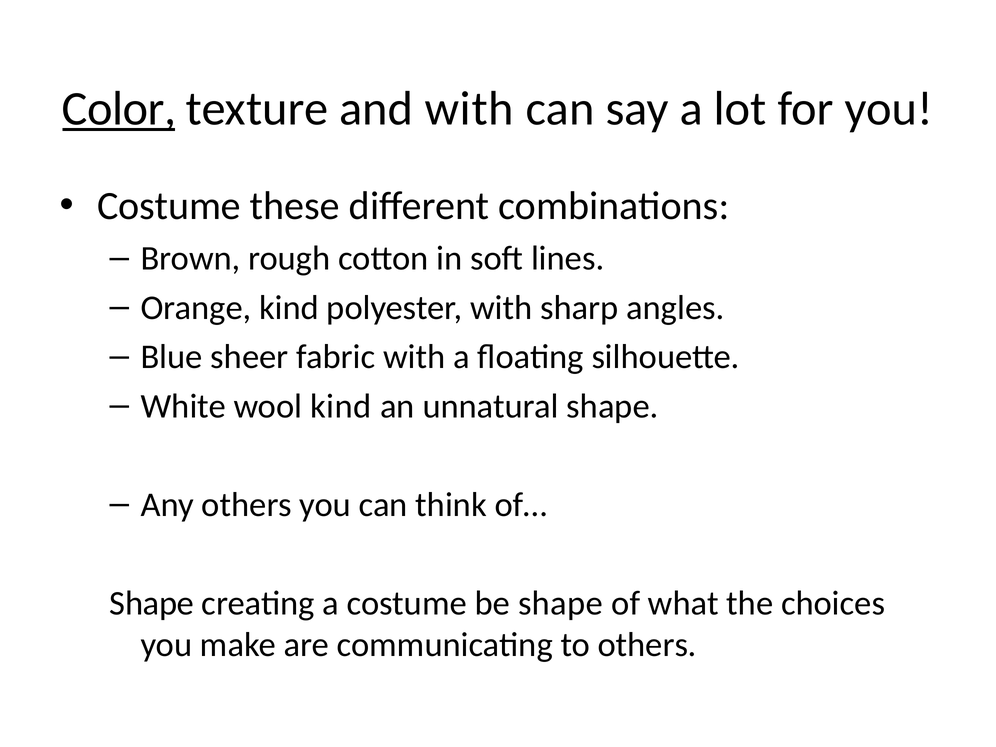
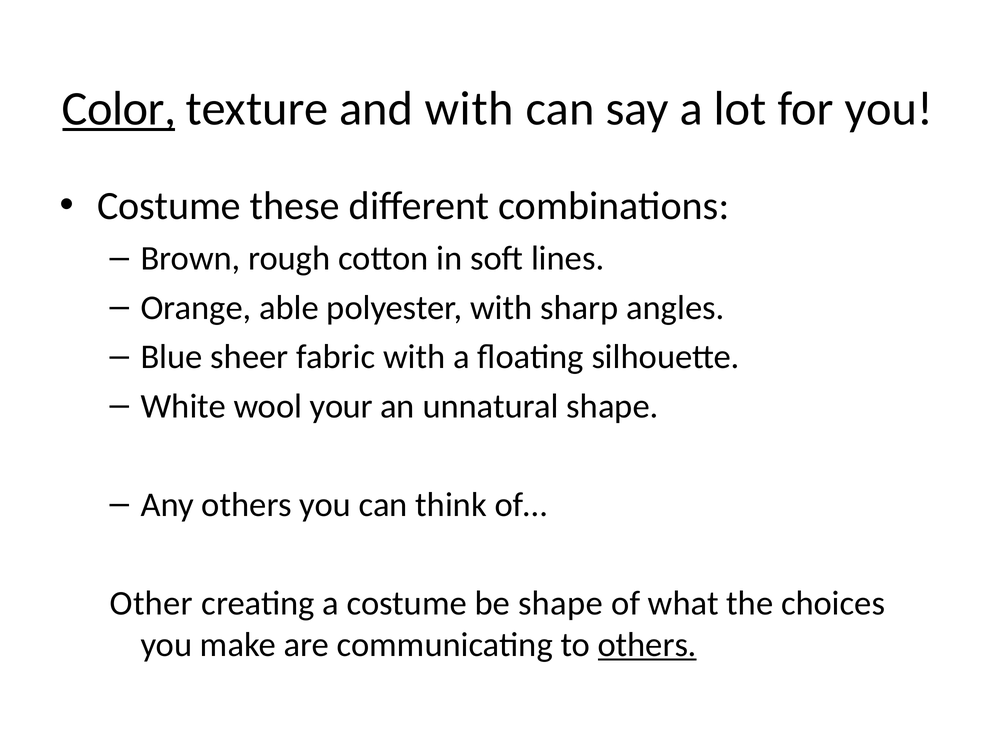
Orange kind: kind -> able (289, 308)
wool kind: kind -> your (341, 406)
Shape: Shape -> Other (151, 603)
others underline: none -> present (647, 645)
